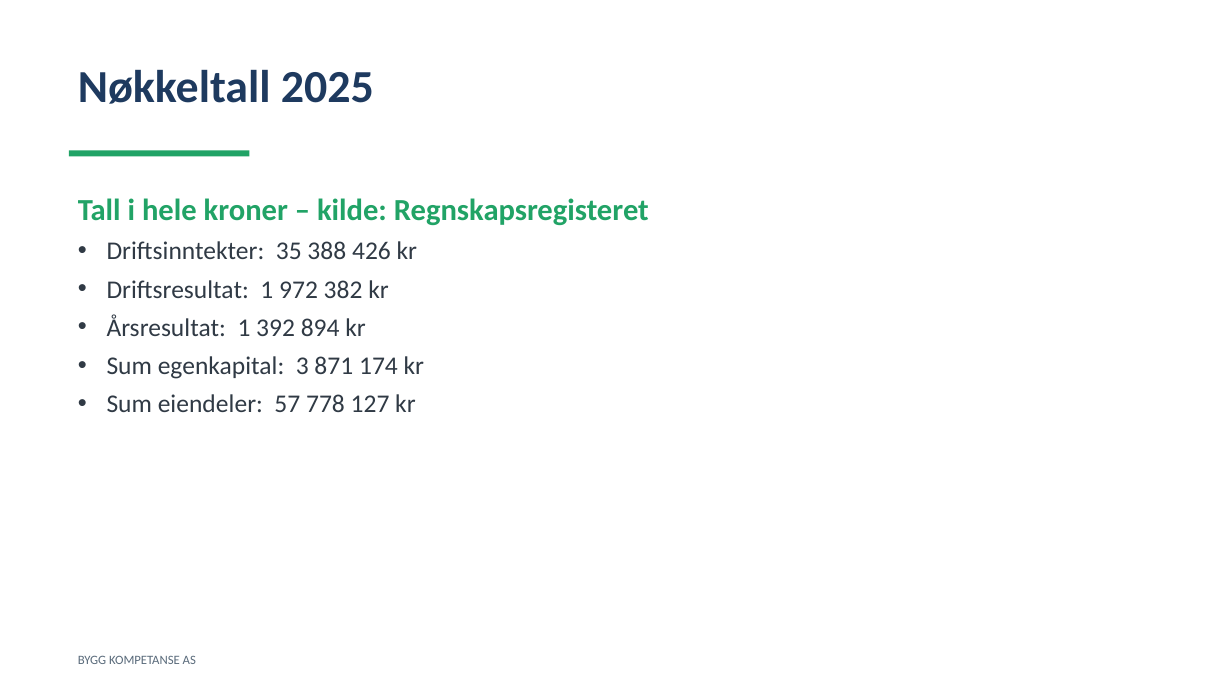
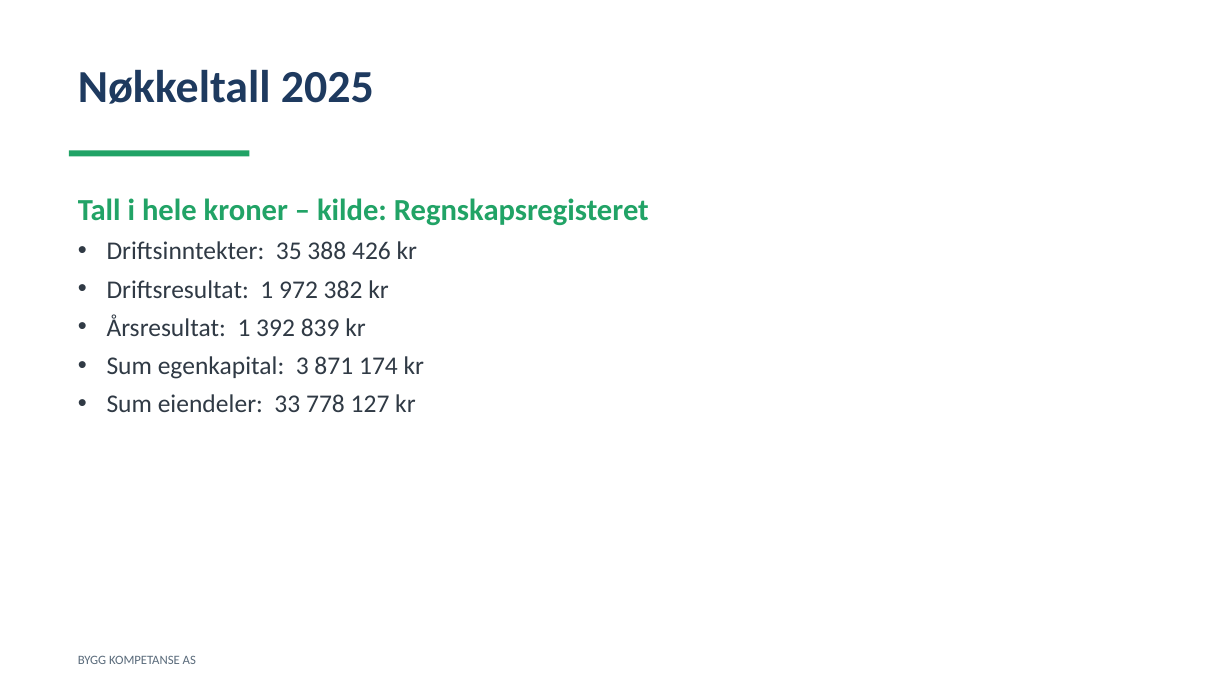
894: 894 -> 839 (320, 328)
57: 57 -> 33 (287, 405)
